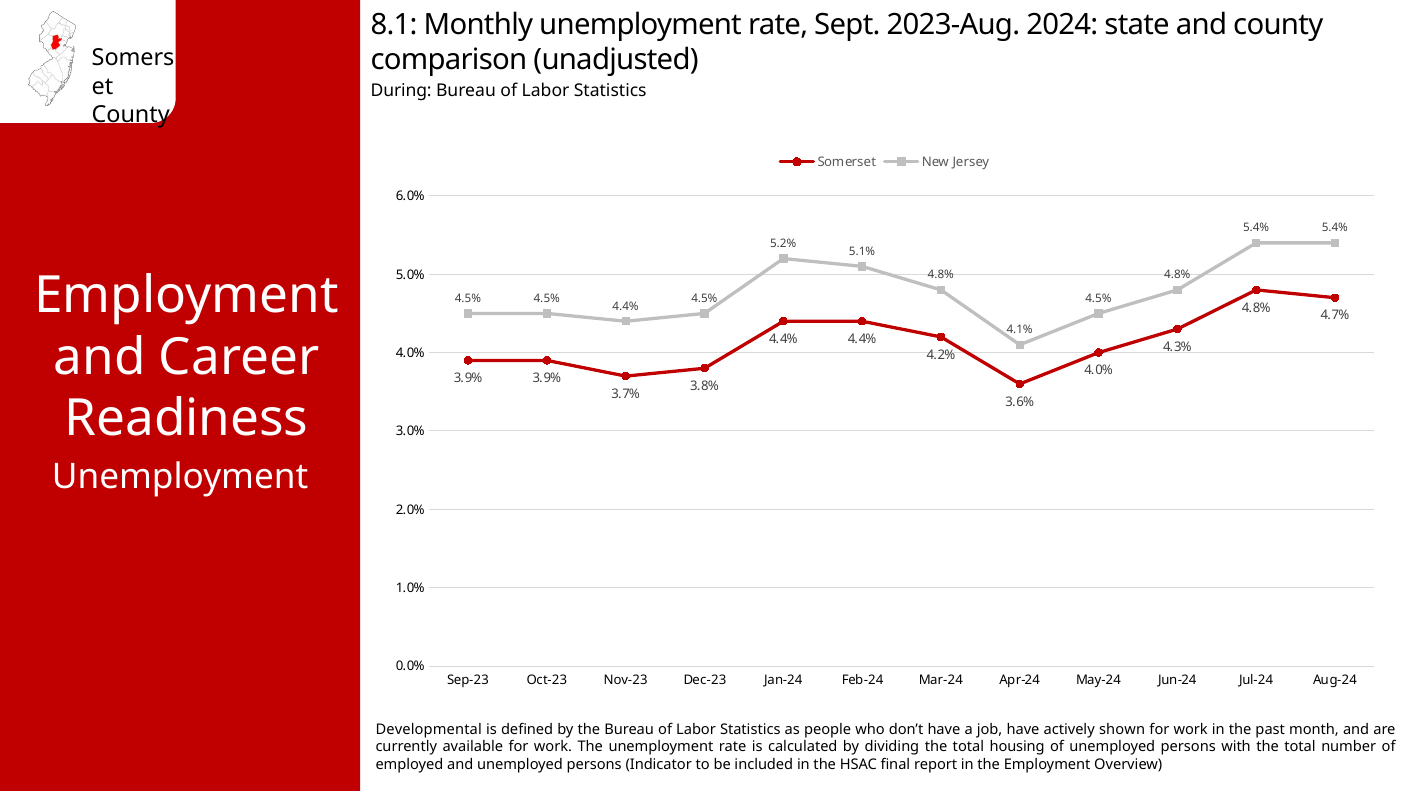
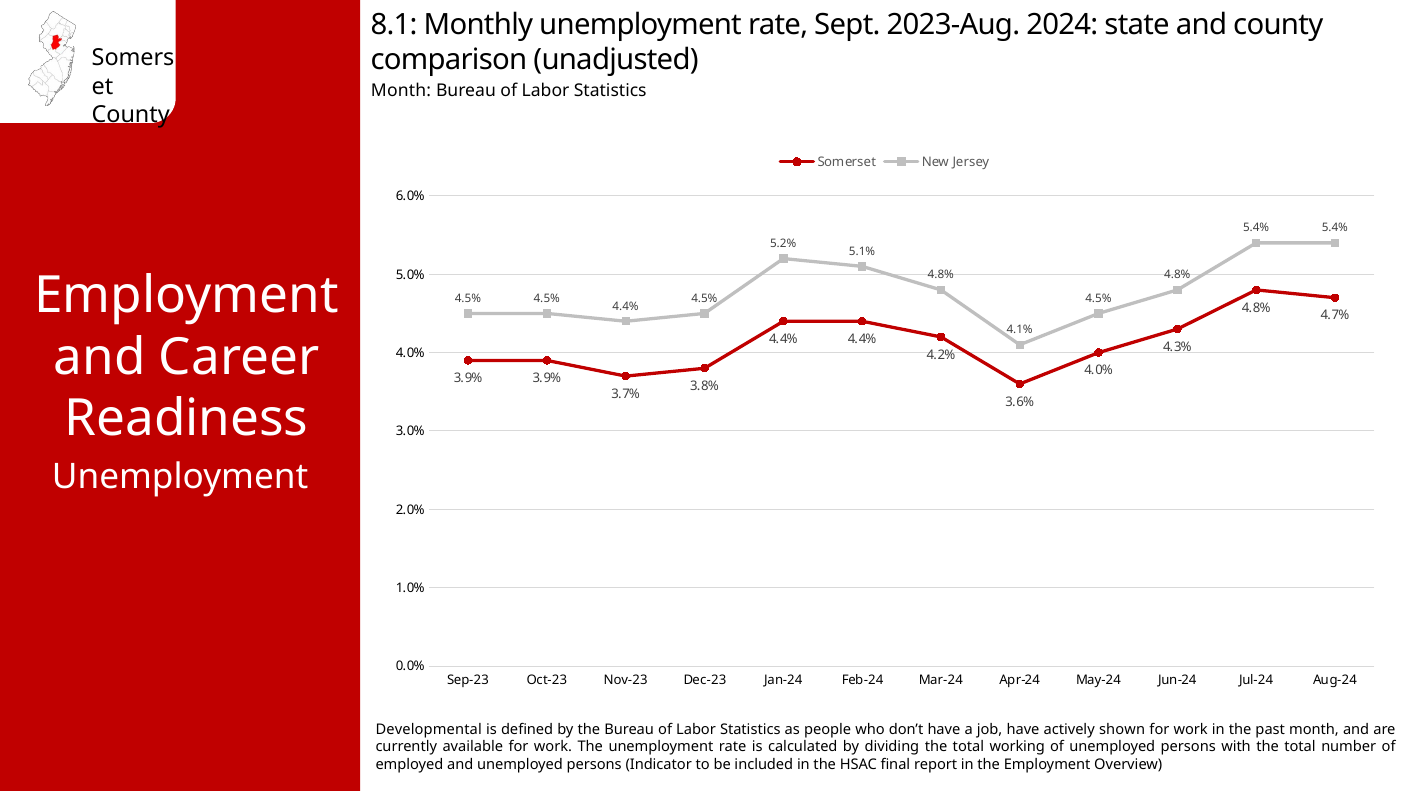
During: During -> Month (401, 91)
housing: housing -> working (1017, 747)
